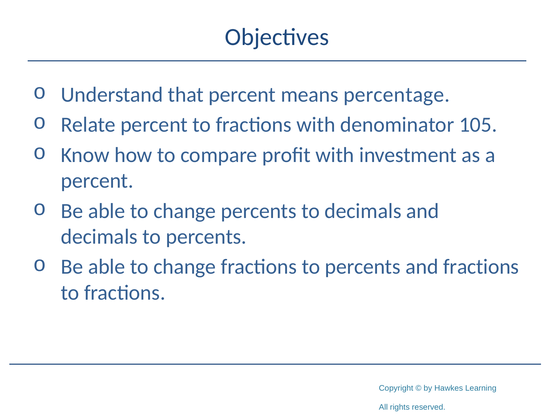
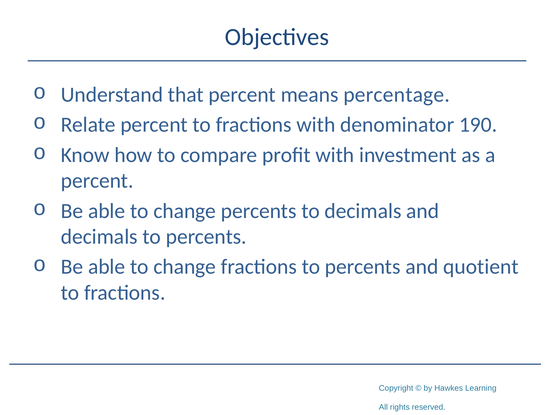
105: 105 -> 190 (478, 125)
and fractions: fractions -> quotient (481, 267)
